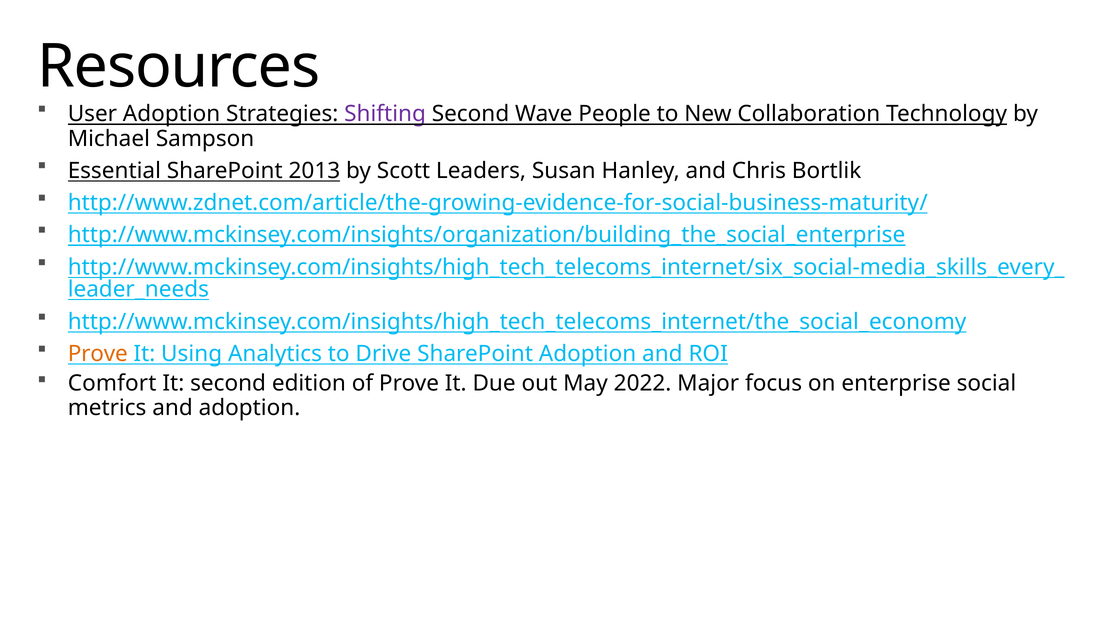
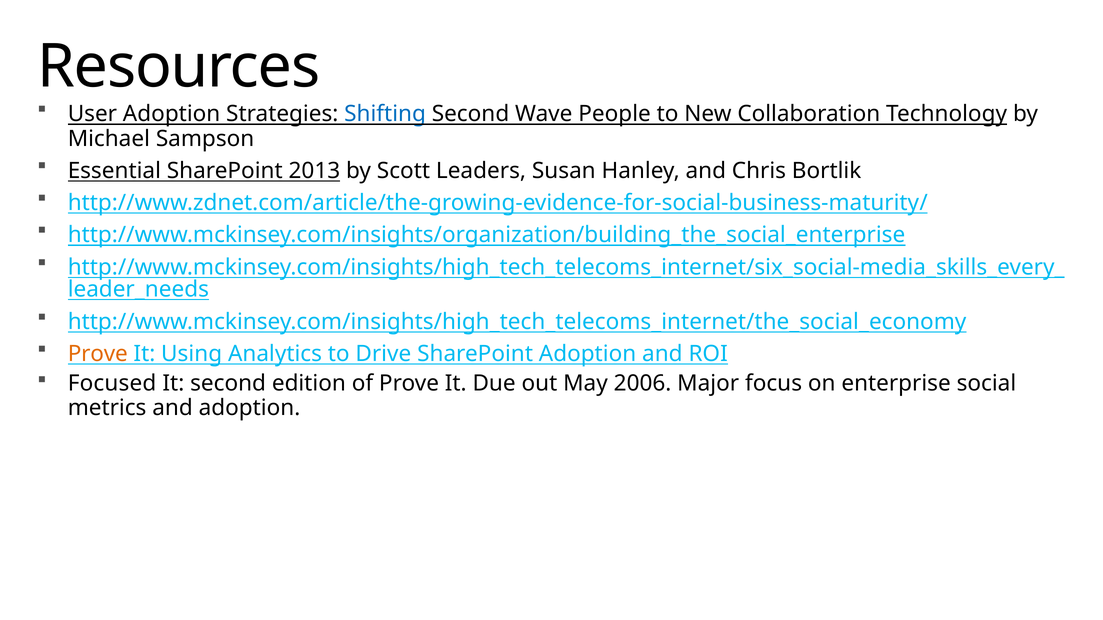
Shifting colour: purple -> blue (385, 114)
Comfort: Comfort -> Focused (112, 384)
2022: 2022 -> 2006 (643, 384)
